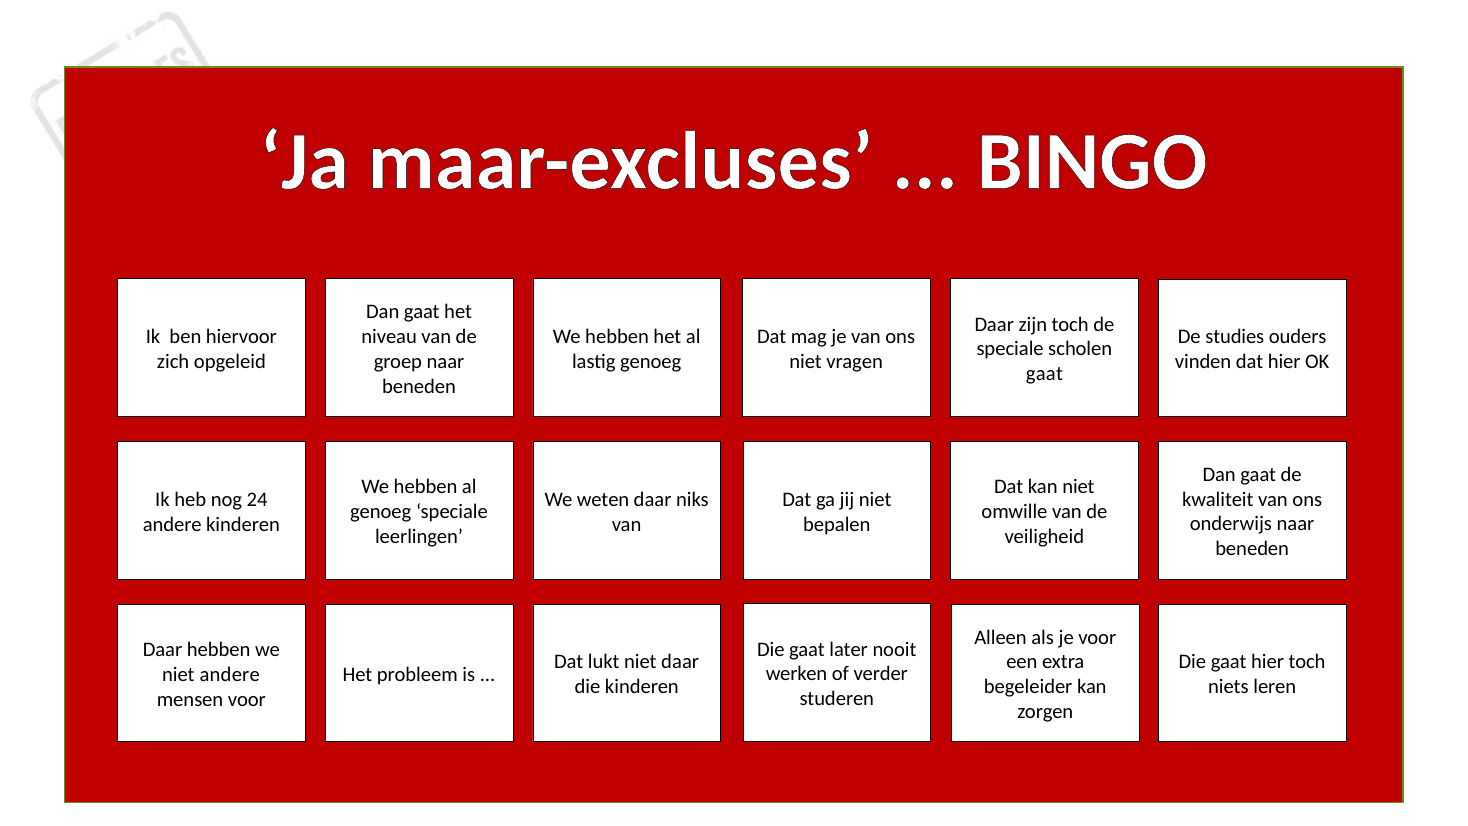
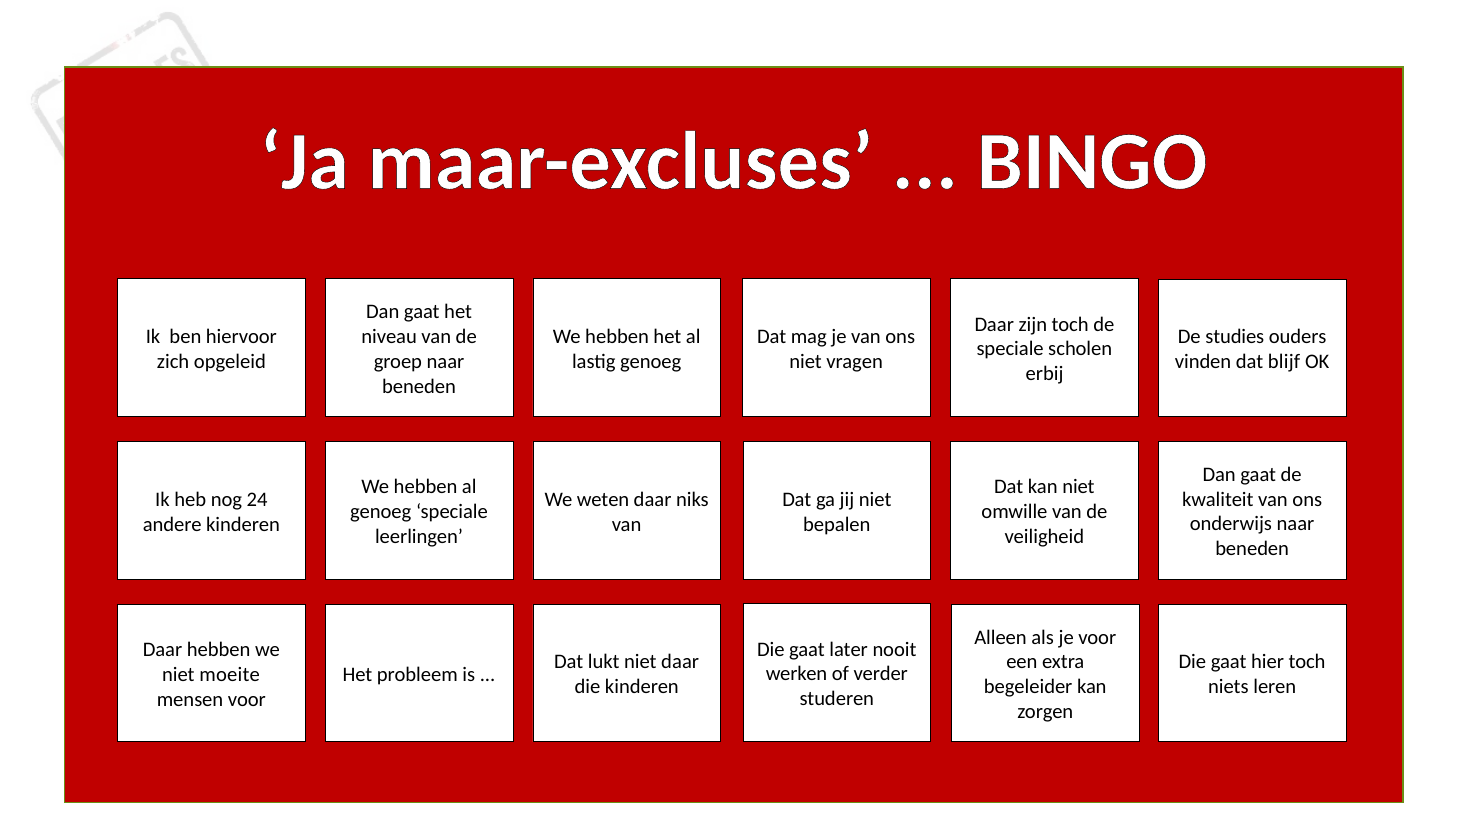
dat hier: hier -> blijf (1284, 362)
gaat: gaat -> erbij (1045, 374)
niet andere: andere -> moeite (230, 674)
